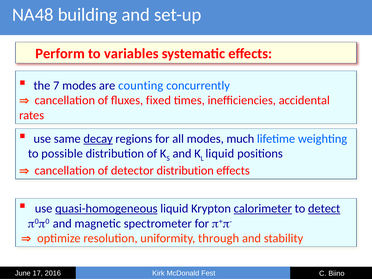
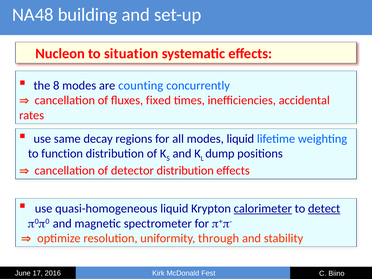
Perform: Perform -> Nucleon (60, 54)
variables: variables -> situation (131, 54)
7: 7 -> 8 (56, 85)
decay underline: present -> none (98, 139)
modes much: much -> liquid (240, 139)
possible: possible -> function (62, 154)
liquid: liquid -> dump (220, 154)
quasi-homogeneous underline: present -> none (106, 209)
